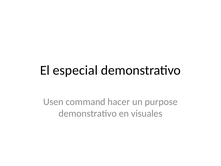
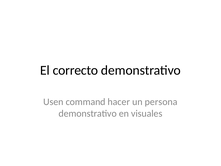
especial: especial -> correcto (75, 70)
purpose: purpose -> persona (161, 102)
